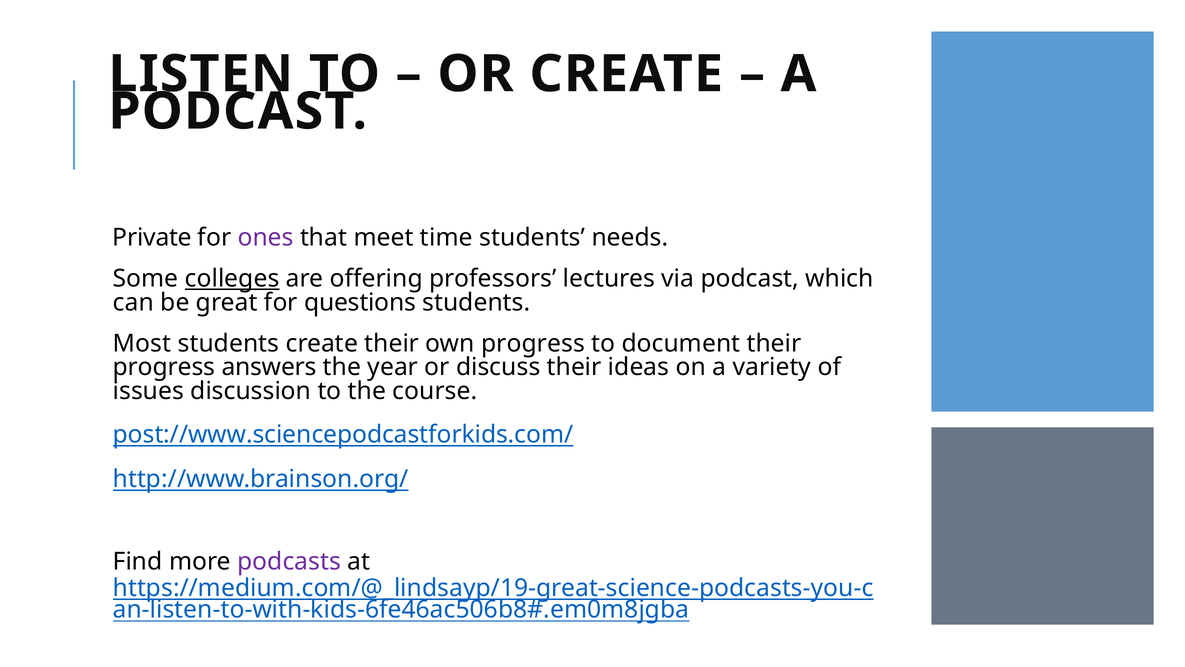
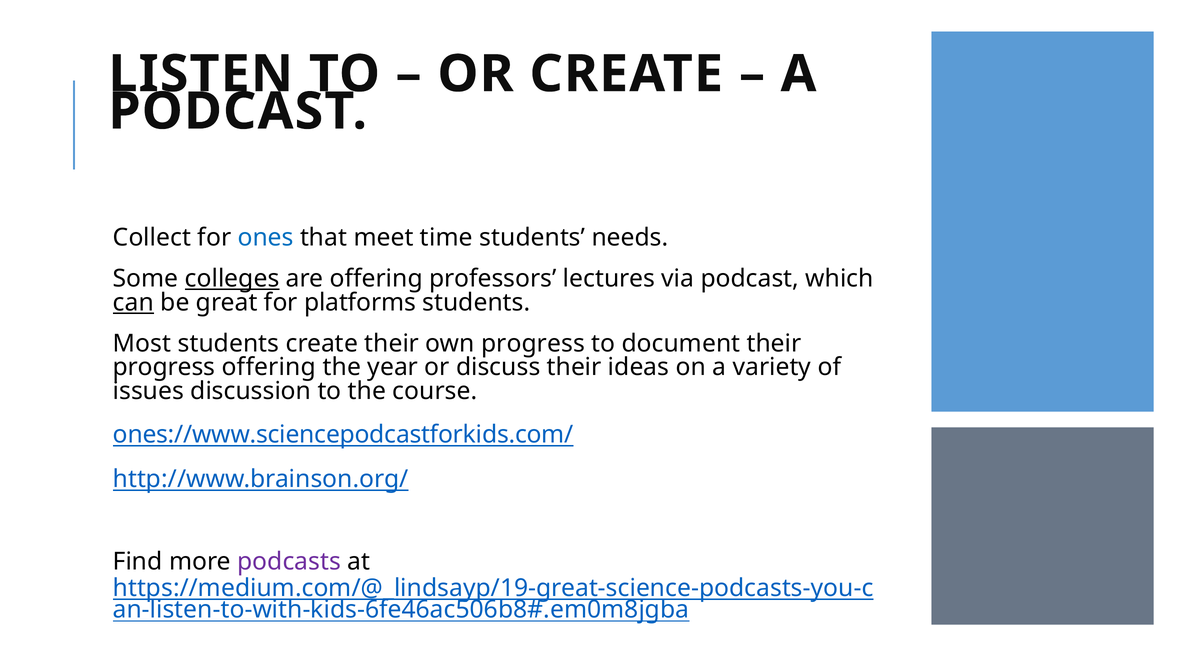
Private: Private -> Collect (152, 237)
ones colour: purple -> blue (266, 237)
can underline: none -> present (133, 302)
questions: questions -> platforms (360, 302)
progress answers: answers -> offering (269, 367)
post://www.sciencepodcastforkids.com/: post://www.sciencepodcastforkids.com/ -> ones://www.sciencepodcastforkids.com/ (343, 434)
